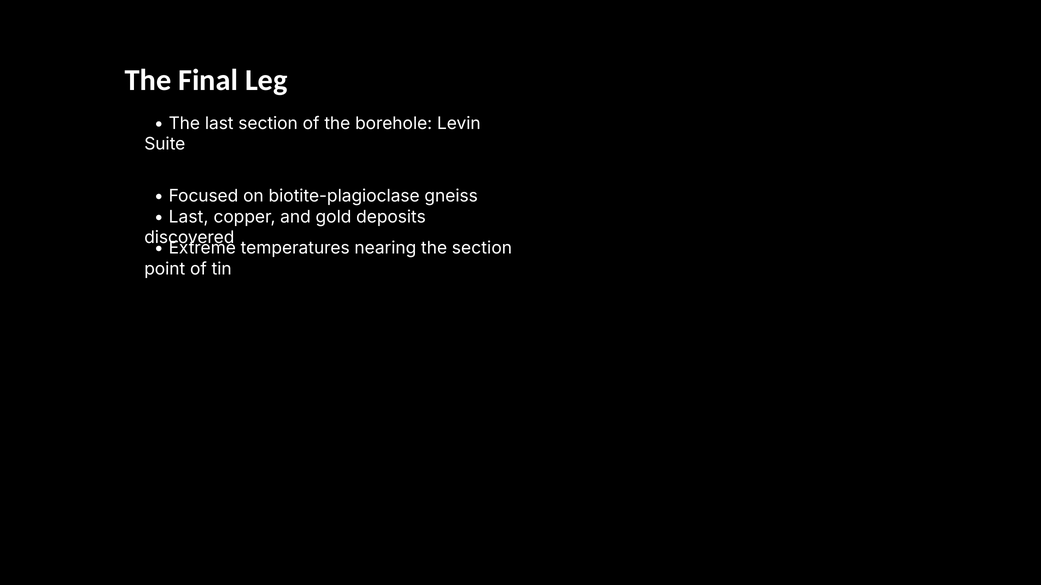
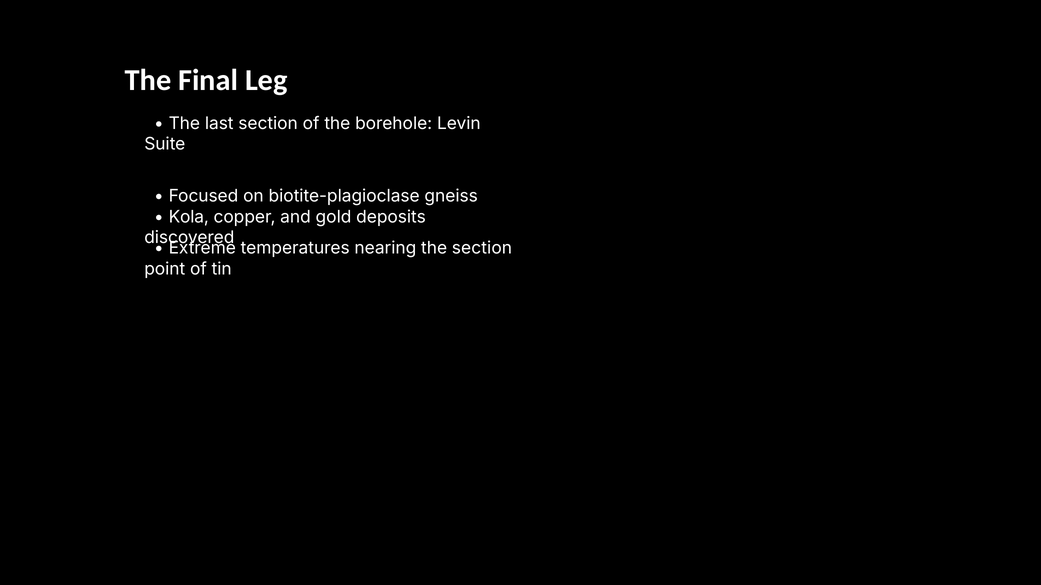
Last: Last -> Kola (189, 217)
